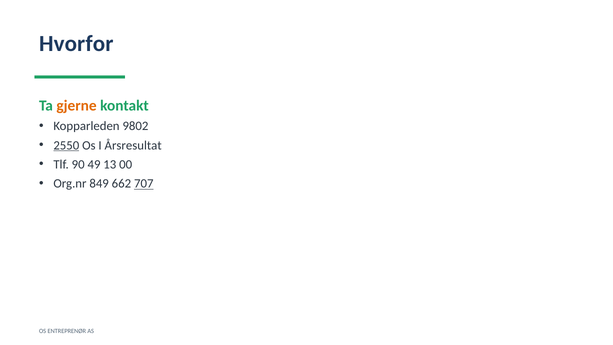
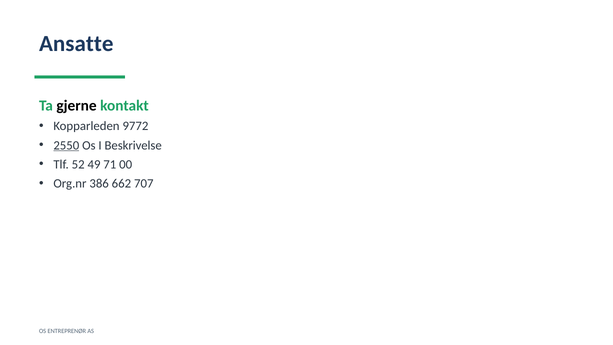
Hvorfor: Hvorfor -> Ansatte (76, 44)
gjerne colour: orange -> black (77, 106)
9802: 9802 -> 9772 (135, 126)
Årsresultat: Årsresultat -> Beskrivelse (133, 145)
90: 90 -> 52 (78, 164)
13: 13 -> 71 (110, 164)
849: 849 -> 386 (99, 184)
707 underline: present -> none (144, 184)
